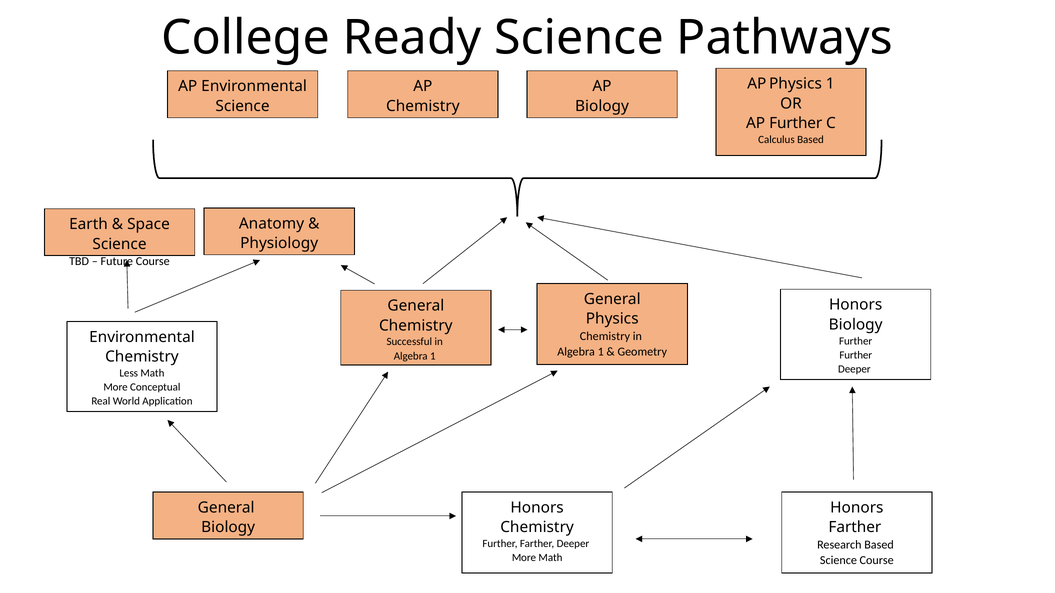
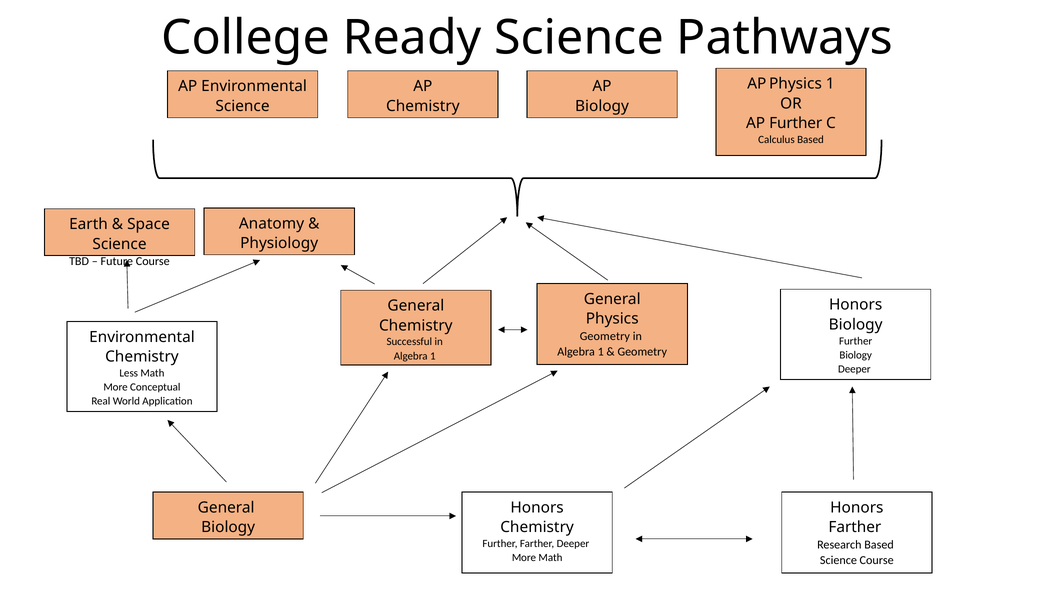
Chemistry: Chemistry -> Geometry (605, 336)
Further: Further -> Biology (856, 355)
